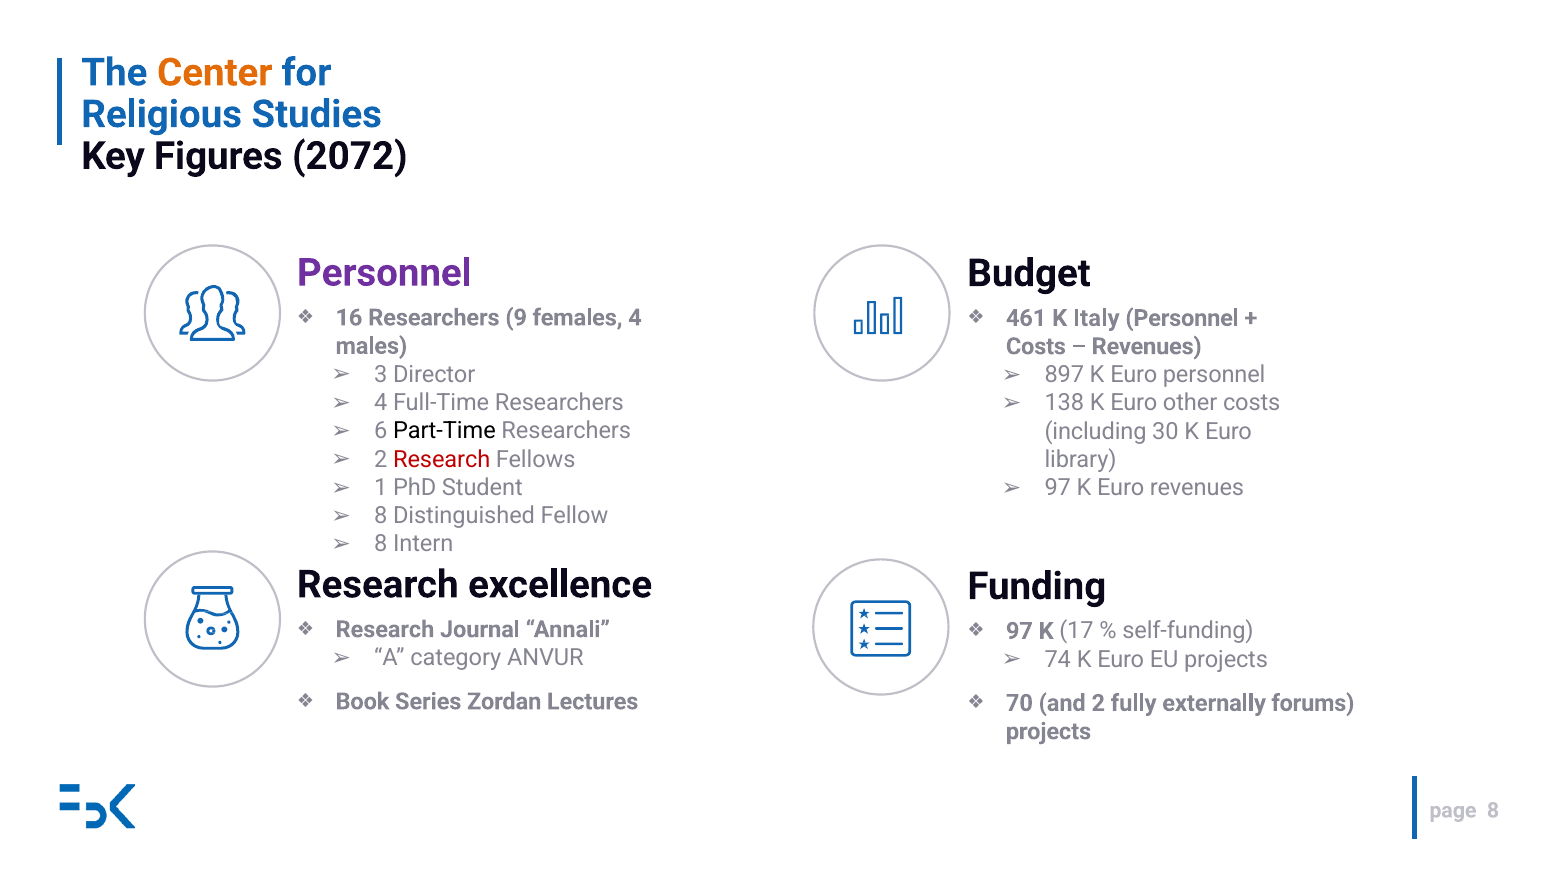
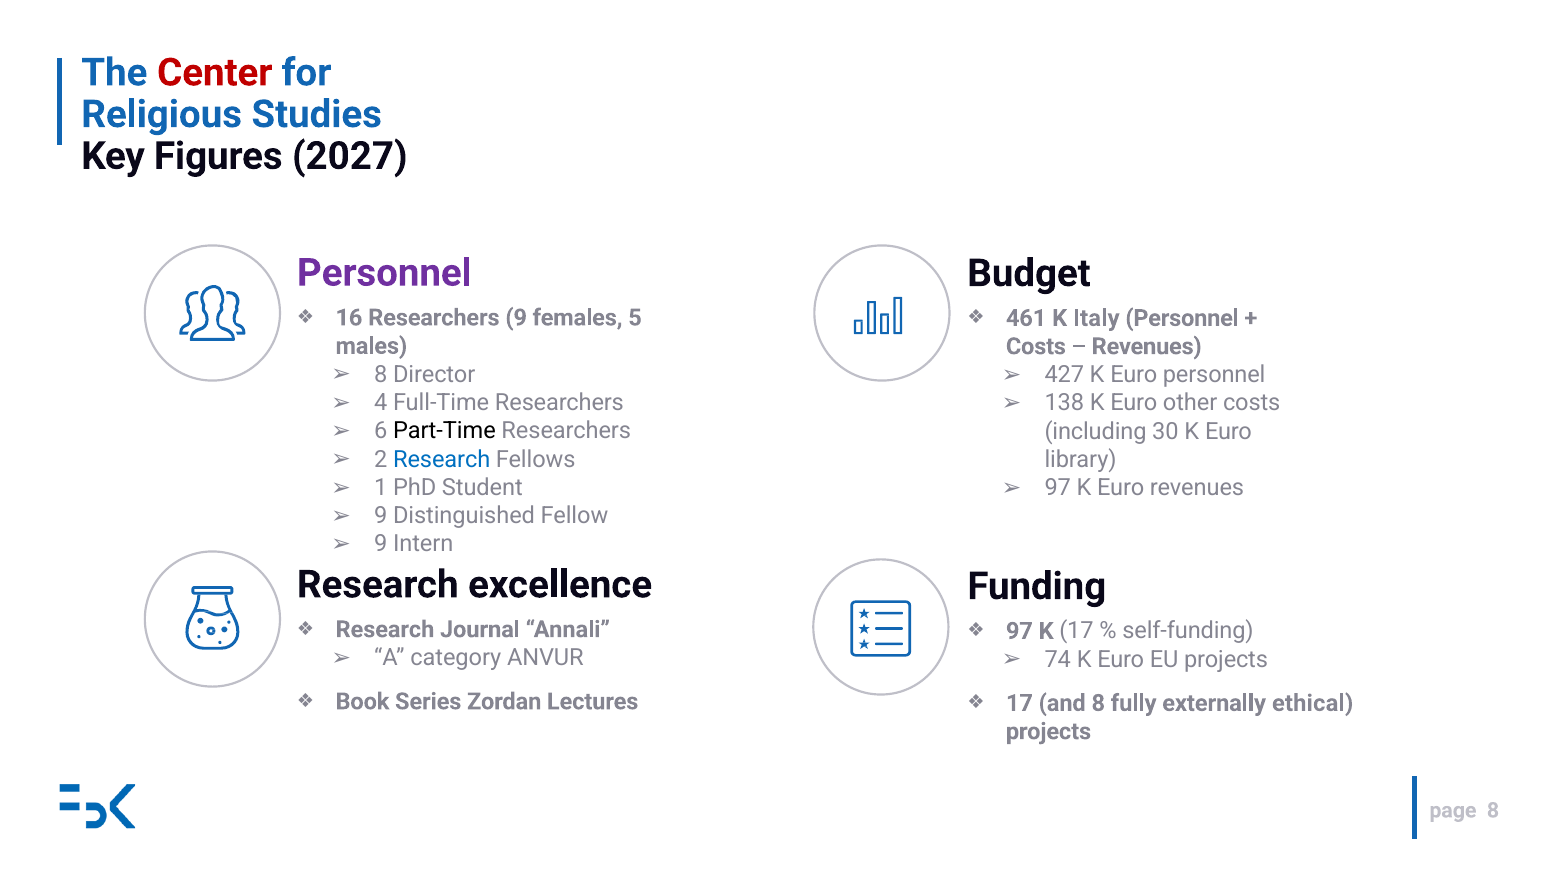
Center colour: orange -> red (215, 73)
2072: 2072 -> 2027 (350, 156)
females 4: 4 -> 5 (635, 318)
3: 3 -> 8 (381, 374)
897: 897 -> 427 (1064, 375)
Research colour: red -> blue (442, 459)
8: 8 -> 9 (381, 516)
8: 8 -> 9 (381, 544)
70: 70 -> 17 (1019, 703)
and 2: 2 -> 8 (1098, 703)
forums: forums -> ethical (1313, 703)
